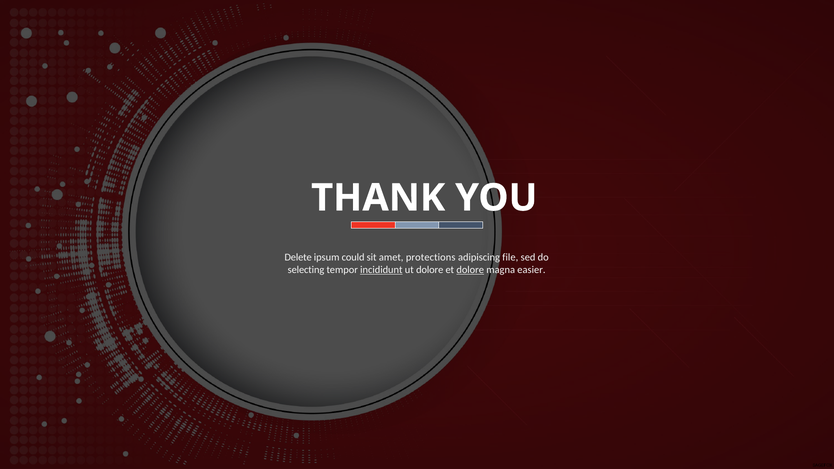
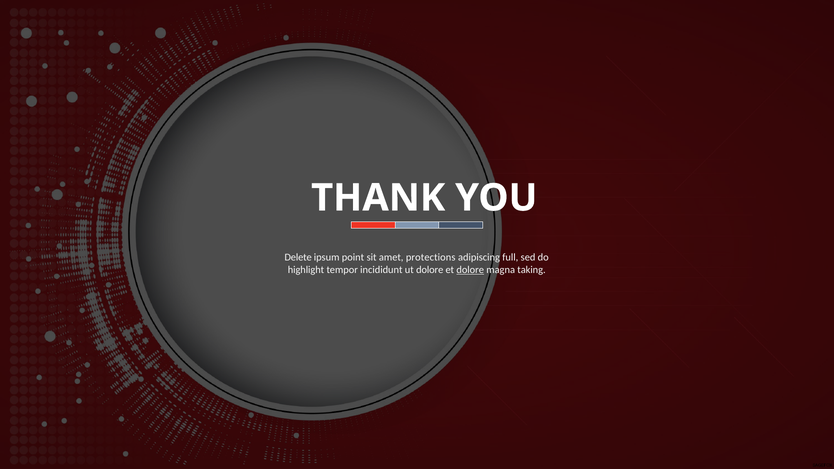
could: could -> point (353, 257)
file: file -> full (510, 257)
selecting: selecting -> highlight (306, 270)
incididunt underline: present -> none (381, 270)
easier: easier -> taking (531, 270)
